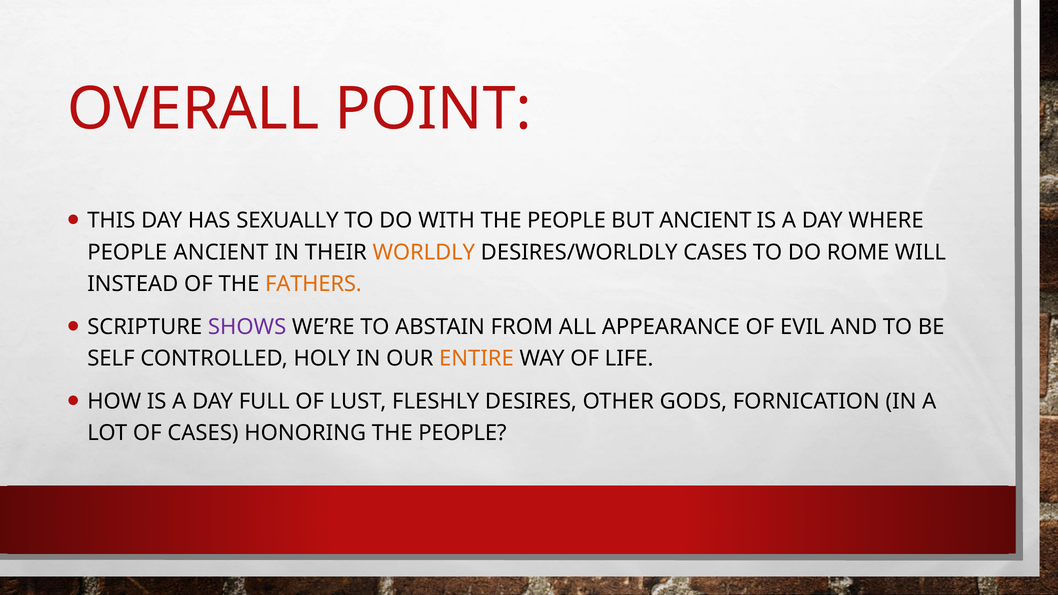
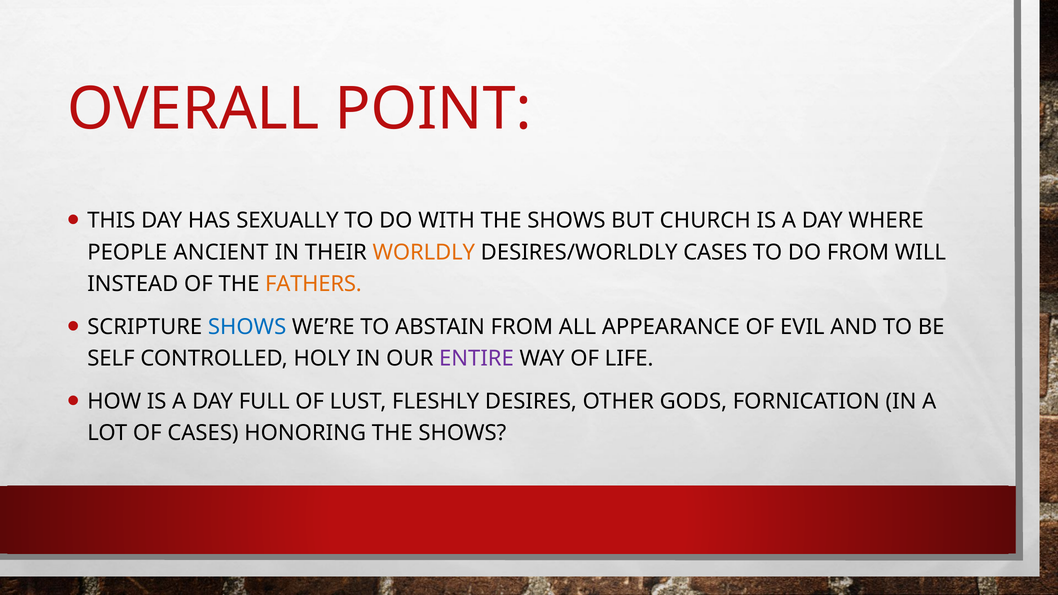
WITH THE PEOPLE: PEOPLE -> SHOWS (566, 221)
BUT ANCIENT: ANCIENT -> CHURCH (705, 221)
DO ROME: ROME -> FROM (858, 252)
SHOWS colour: purple -> blue (247, 327)
ENTIRE colour: orange -> purple (476, 359)
HONORING THE PEOPLE: PEOPLE -> SHOWS (462, 433)
